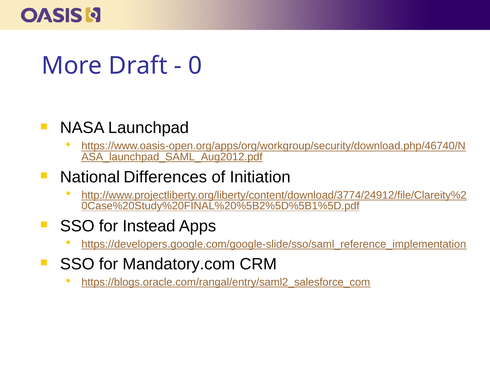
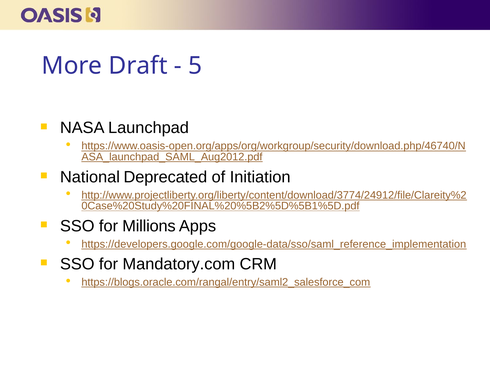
0: 0 -> 5 (195, 66)
Differences: Differences -> Deprecated (165, 177)
Instead: Instead -> Millions (149, 226)
https://developers.google.com/google-slide/sso/saml_reference_implementation: https://developers.google.com/google-slide/sso/saml_reference_implementation -> https://developers.google.com/google-data/sso/saml_reference_implementation (274, 244)
